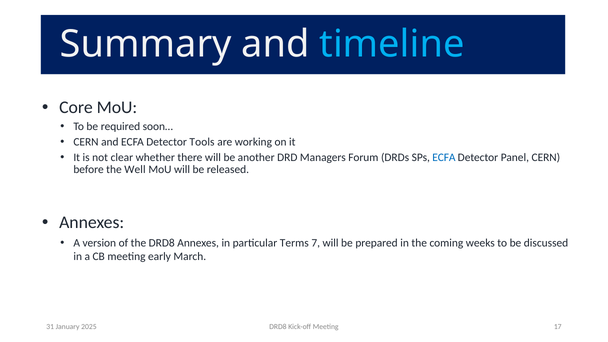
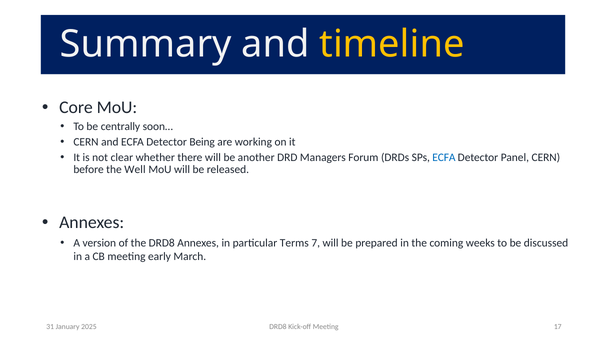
timeline colour: light blue -> yellow (392, 44)
required: required -> centrally (120, 126)
Tools: Tools -> Being (202, 142)
